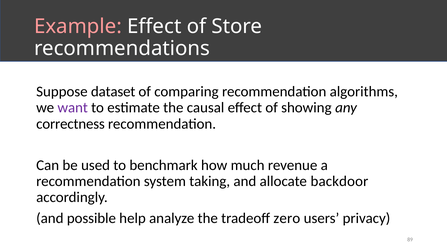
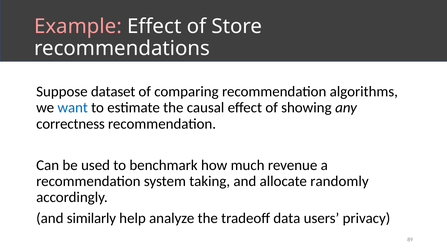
want colour: purple -> blue (73, 108)
backdoor: backdoor -> randomly (339, 182)
possible: possible -> similarly (91, 218)
zero: zero -> data (287, 218)
